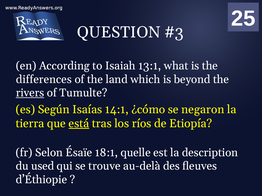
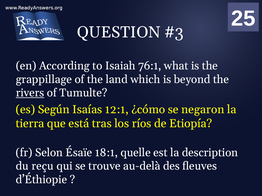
13:1: 13:1 -> 76:1 (150, 66)
differences: differences -> grappillage (44, 80)
14:1: 14:1 -> 12:1 (117, 110)
está underline: present -> none (79, 124)
used: used -> reçu (43, 166)
